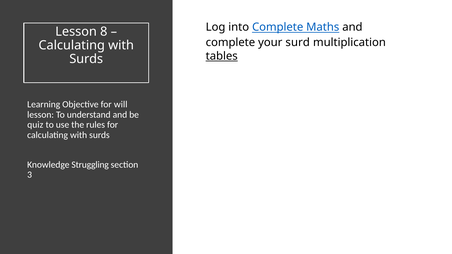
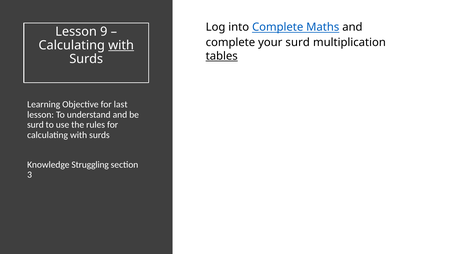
8: 8 -> 9 (104, 32)
with underline: none -> present (121, 45)
will: will -> last (121, 105)
quiz: quiz -> surd (35, 125)
